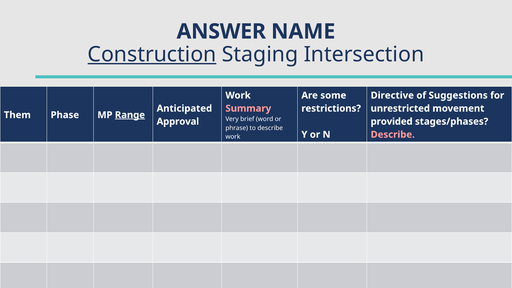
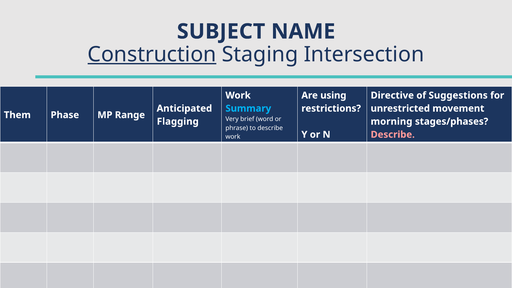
ANSWER: ANSWER -> SUBJECT (221, 31)
some: some -> using (333, 95)
Summary colour: pink -> light blue (248, 108)
Range underline: present -> none (130, 115)
Approval: Approval -> Flagging (178, 122)
provided: provided -> morning (392, 122)
